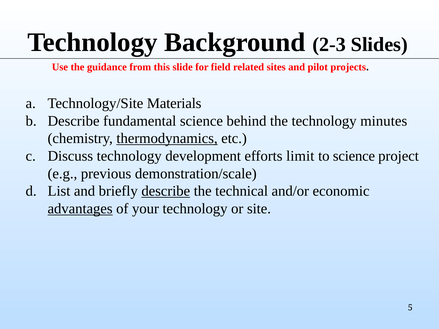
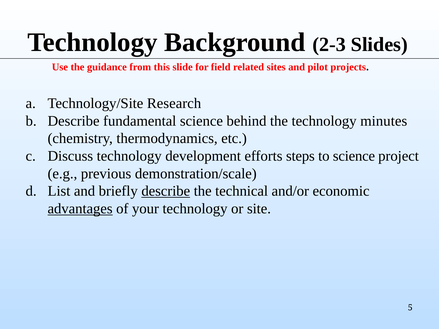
Materials: Materials -> Research (174, 103)
thermodynamics underline: present -> none (167, 139)
limit: limit -> steps (300, 156)
